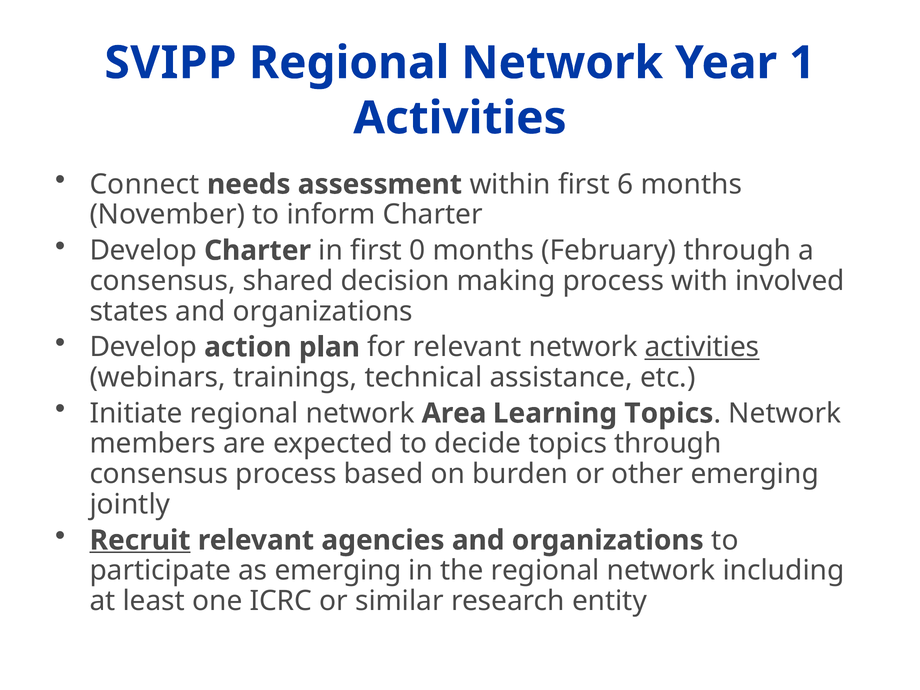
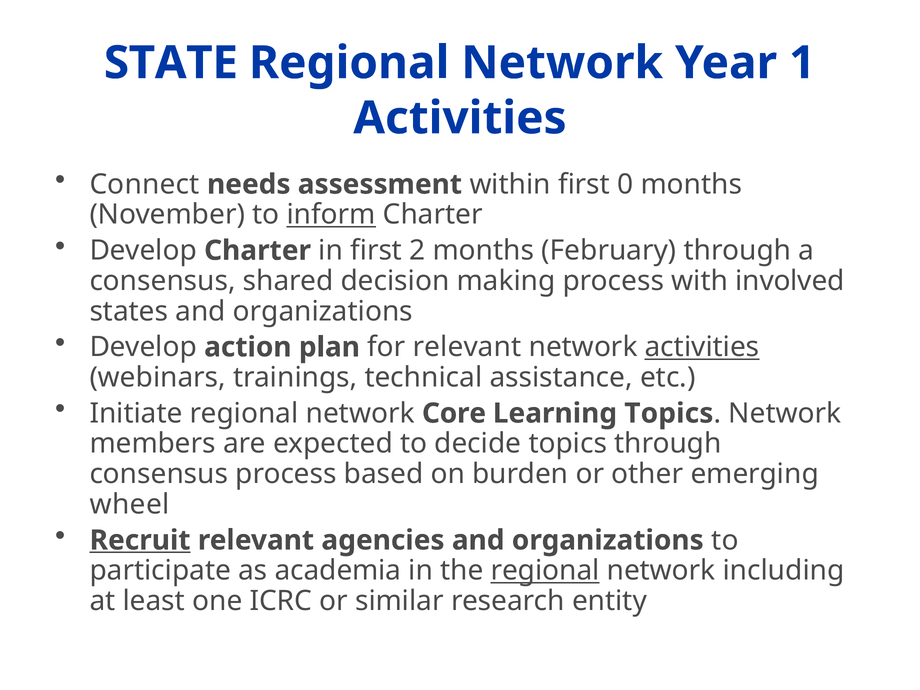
SVIPP: SVIPP -> STATE (171, 63)
6: 6 -> 0 (625, 184)
inform underline: none -> present (331, 215)
0: 0 -> 2 (418, 251)
Area: Area -> Core (454, 413)
jointly: jointly -> wheel (130, 504)
as emerging: emerging -> academia (338, 571)
regional underline: none -> present (545, 571)
